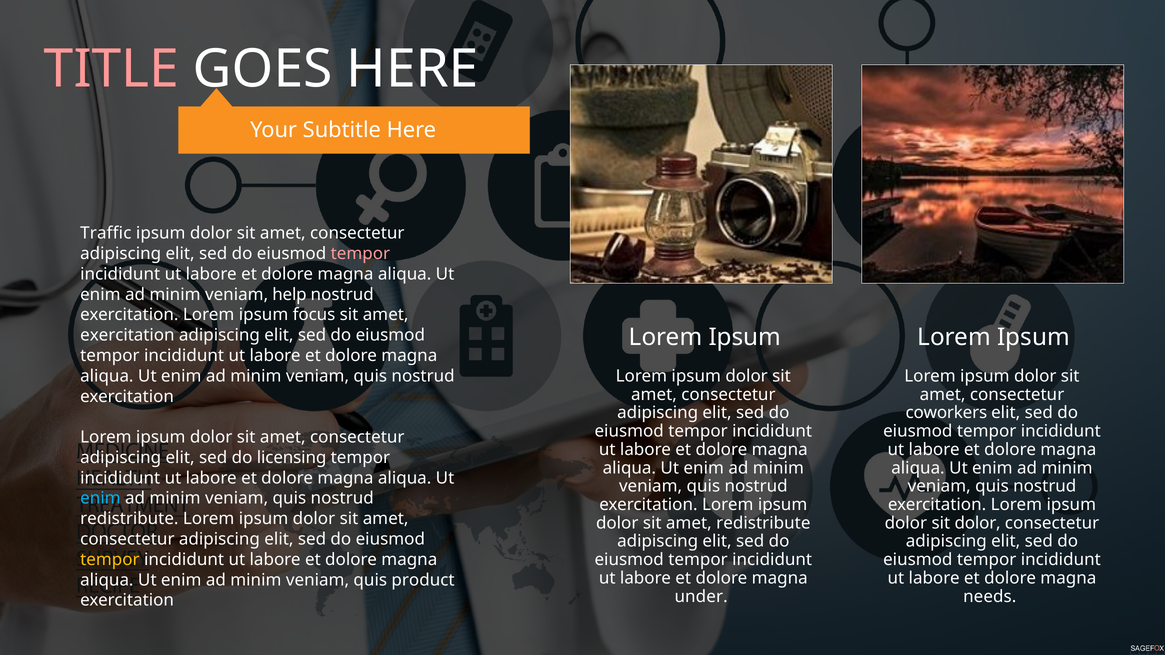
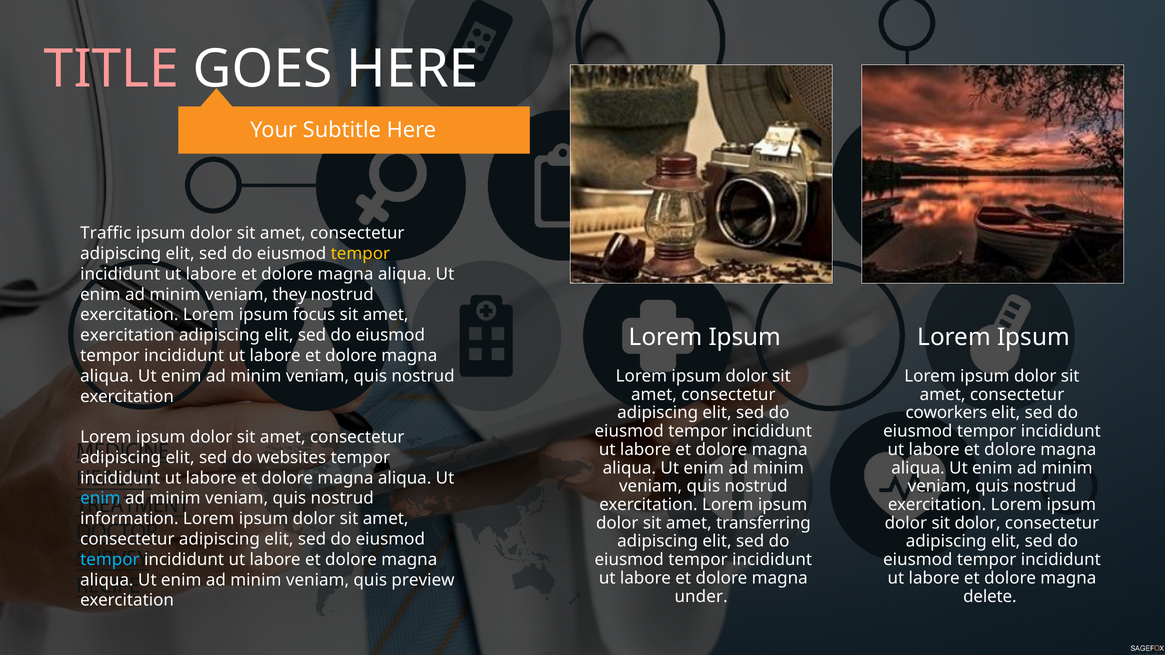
tempor colour: pink -> yellow (360, 254)
help: help -> they (289, 295)
licensing: licensing -> websites (292, 458)
redistribute: redistribute -> information (129, 519)
amet redistribute: redistribute -> transferring (763, 523)
tempor colour: yellow -> light blue (110, 560)
product: product -> preview (423, 580)
needs: needs -> delete (990, 597)
